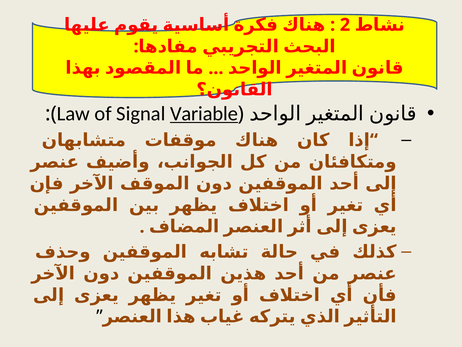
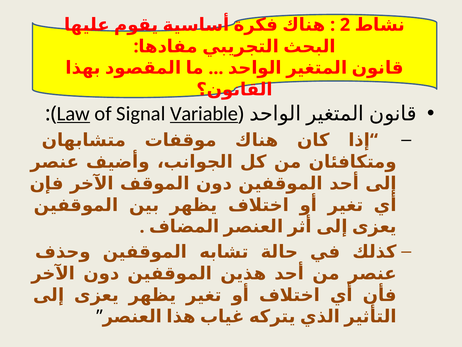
Law underline: none -> present (73, 114)
